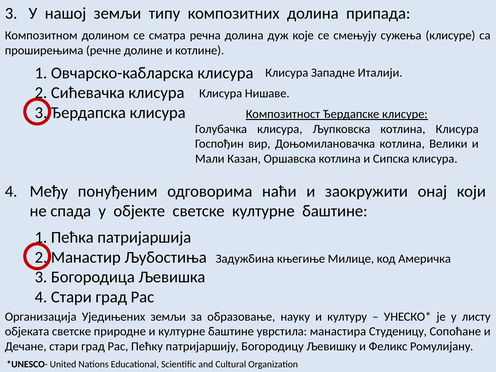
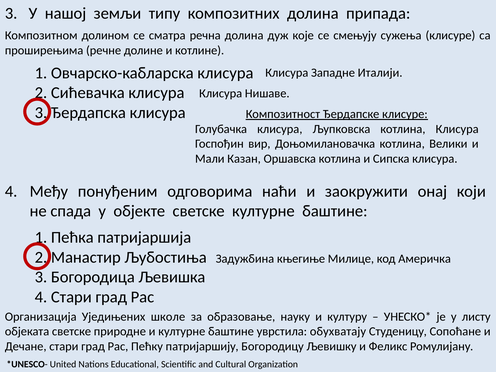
Уједињених земљи: земљи -> школе (168, 317)
манастира: манастира -> обухватају (338, 331)
